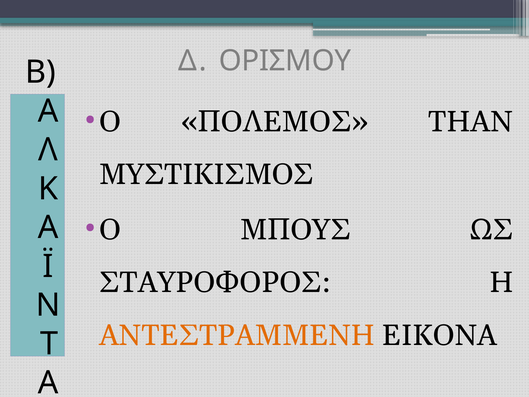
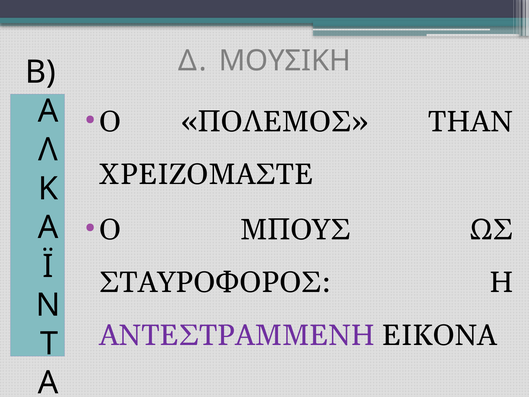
ΟΡΙΣΜΟΥ: ΟΡΙΣΜΟΥ -> ΜΟΥΣΙΚΗ (285, 61)
ΜΥΣΤΙΚΙΣΜΟΣ: ΜΥΣΤΙΚΙΣΜΟΣ -> ΧΡΕΙΖΟΜΑΣΤΕ (206, 174)
ΑΝΤΕΣΤΡΑΜΜΕΝΗ colour: orange -> purple (237, 335)
